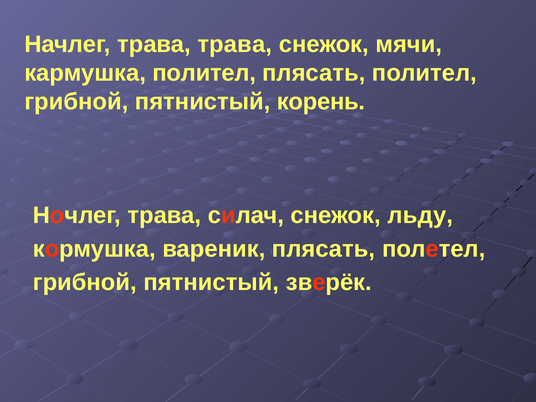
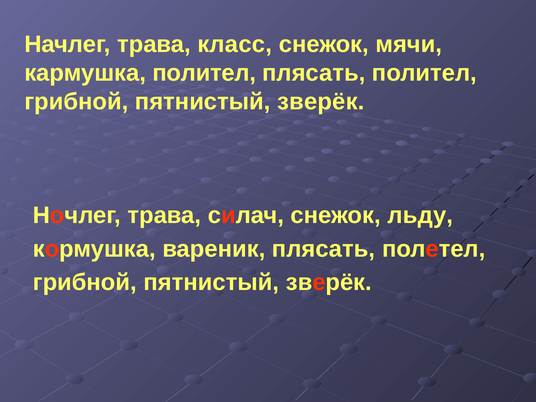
трава трава: трава -> класс (235, 44)
корень: корень -> зверёк (321, 102)
